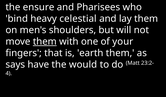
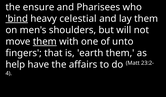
bind underline: none -> present (17, 19)
your: your -> unto (123, 42)
says: says -> help (15, 65)
would: would -> affairs (83, 65)
